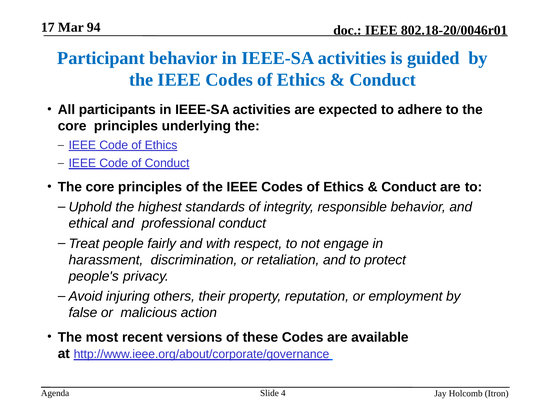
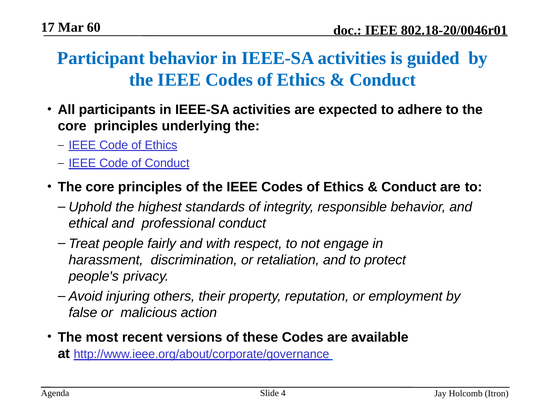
94: 94 -> 60 (94, 27)
